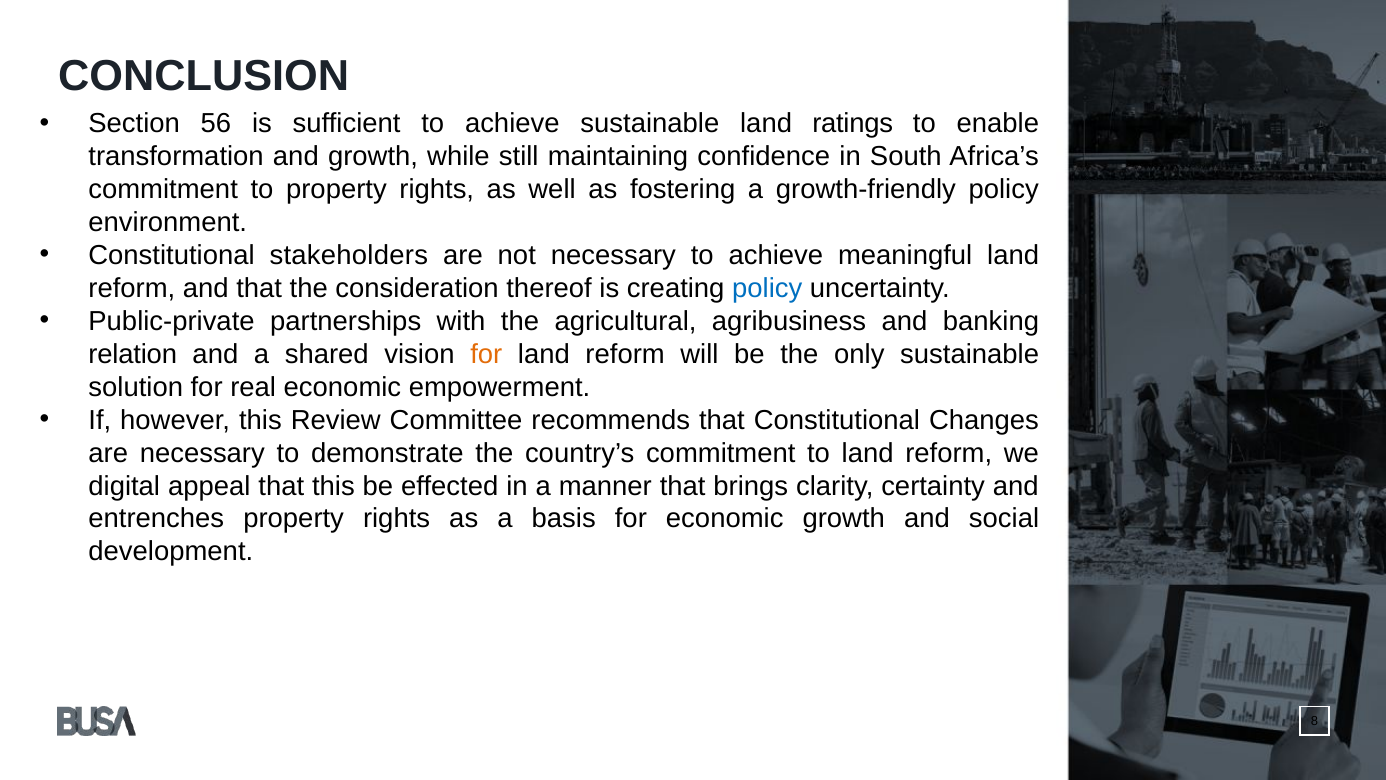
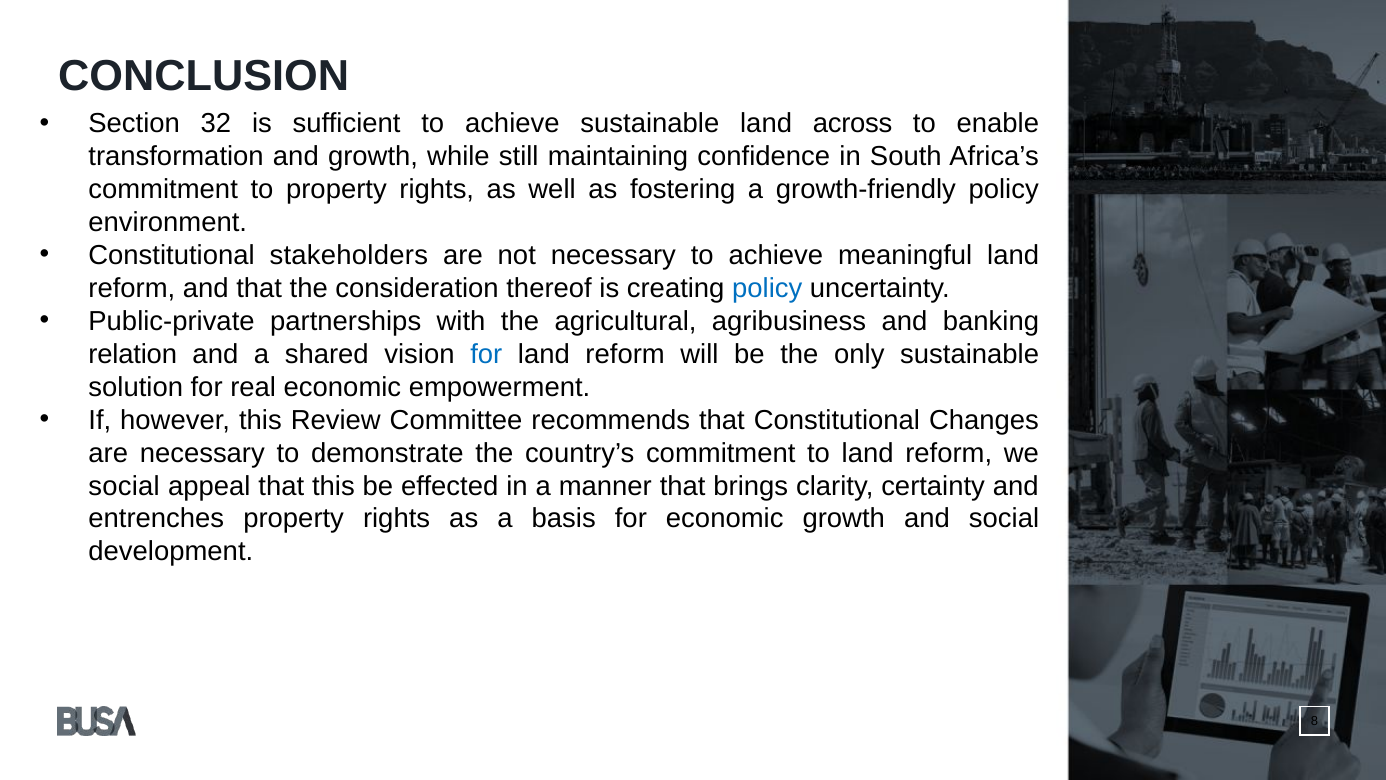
56: 56 -> 32 (216, 124)
ratings: ratings -> across (853, 124)
for colour: orange -> blue (486, 354)
digital: digital -> social (124, 486)
